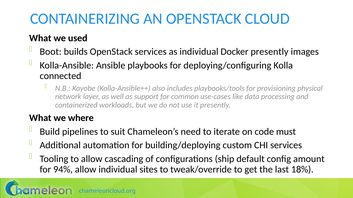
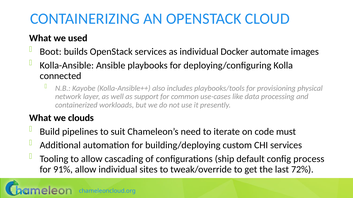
Docker presently: presently -> automate (270, 52)
where: where -> clouds (81, 118)
amount: amount -> process (309, 159)
94%: 94% -> 91% (63, 170)
18%: 18% -> 72% (302, 170)
